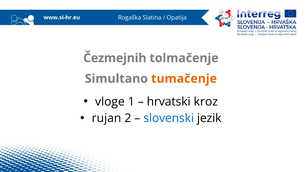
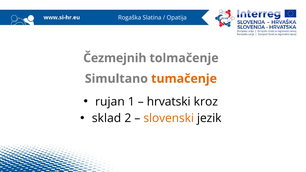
vloge: vloge -> rujan (110, 102)
rujan: rujan -> sklad (107, 118)
slovenski colour: blue -> orange (169, 118)
